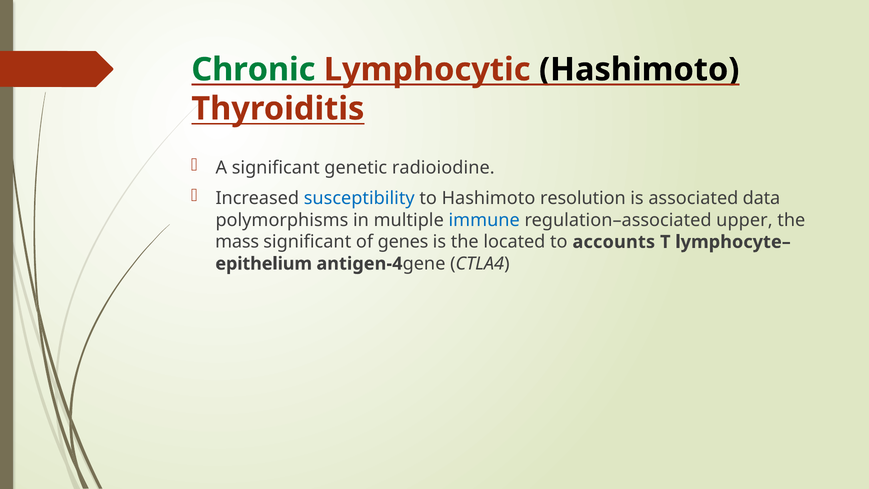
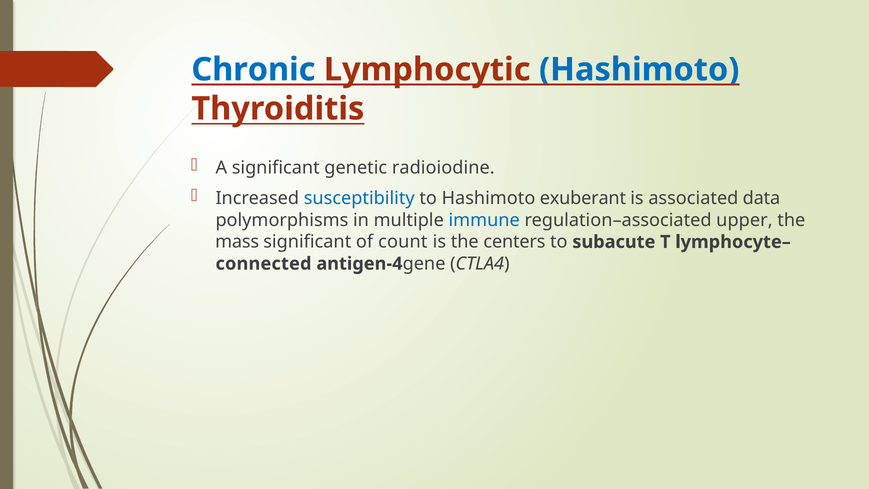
Chronic colour: green -> blue (253, 70)
Hashimoto colour: black -> blue (639, 70)
resolution: resolution -> exuberant (583, 198)
genes: genes -> count (403, 242)
located: located -> centers (514, 242)
accounts: accounts -> subacute (614, 242)
epithelium: epithelium -> connected (263, 264)
